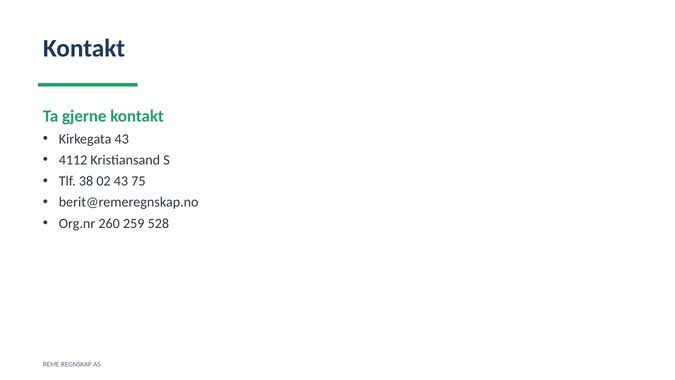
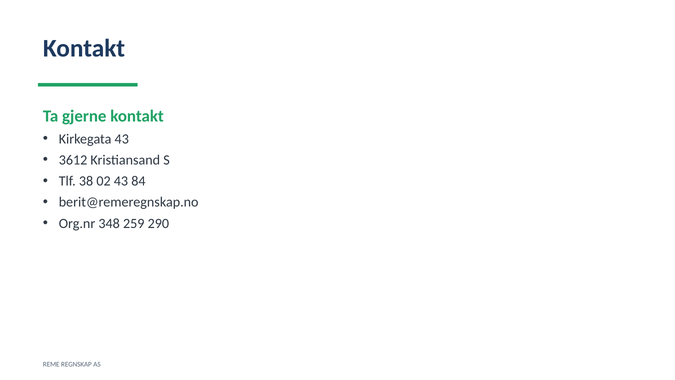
4112: 4112 -> 3612 (73, 160)
75: 75 -> 84 (138, 181)
260: 260 -> 348 (109, 223)
528: 528 -> 290 (158, 223)
